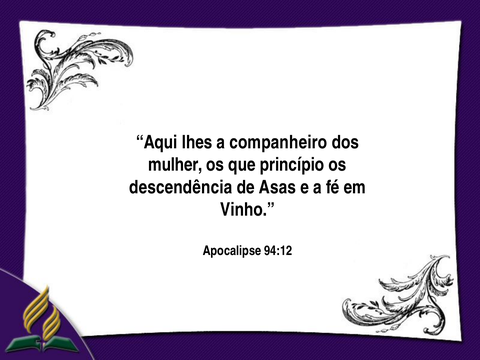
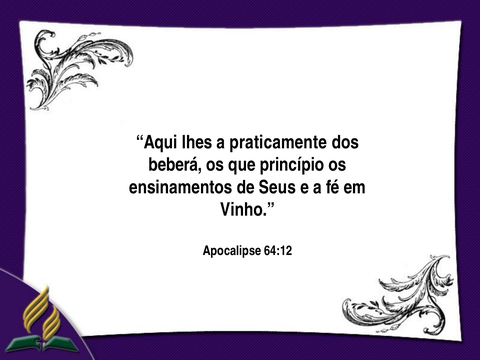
companheiro: companheiro -> praticamente (278, 142)
mulher: mulher -> beberá (175, 165)
descendência: descendência -> ensinamentos (181, 187)
Asas: Asas -> Seus (277, 187)
94:12: 94:12 -> 64:12 (278, 251)
